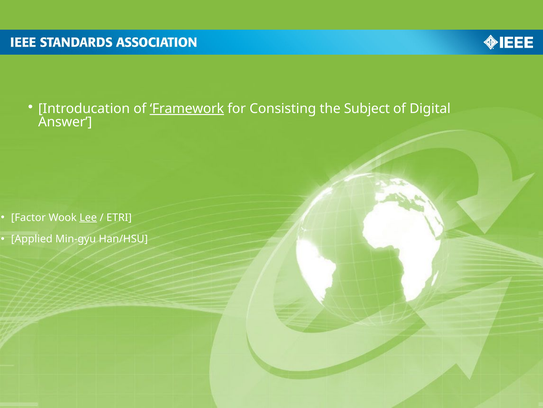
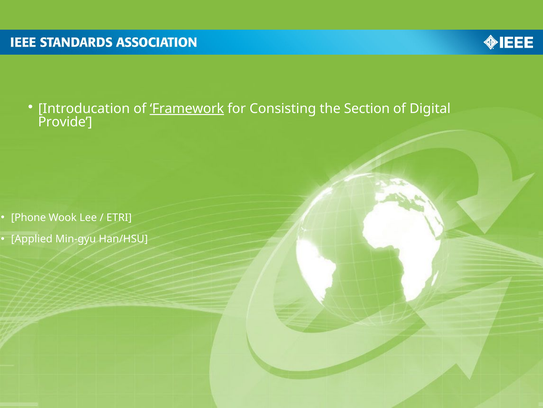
Subject: Subject -> Section (367, 108)
Answer: Answer -> Provide (65, 122)
Factor: Factor -> Phone (29, 217)
Lee underline: present -> none (88, 217)
